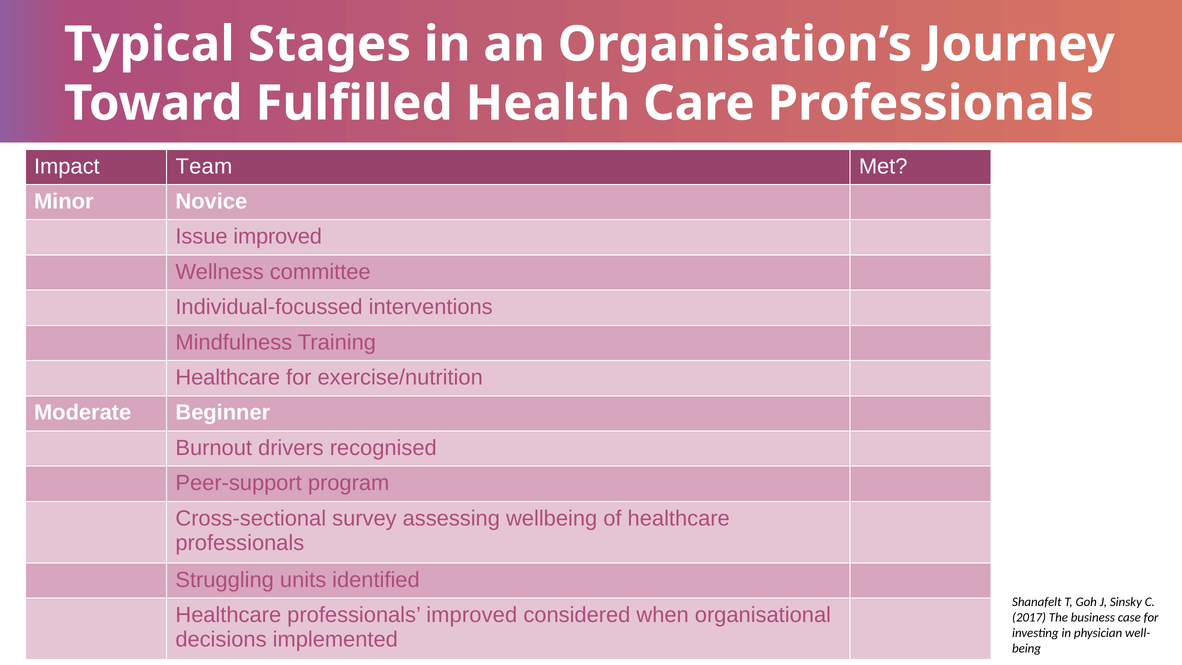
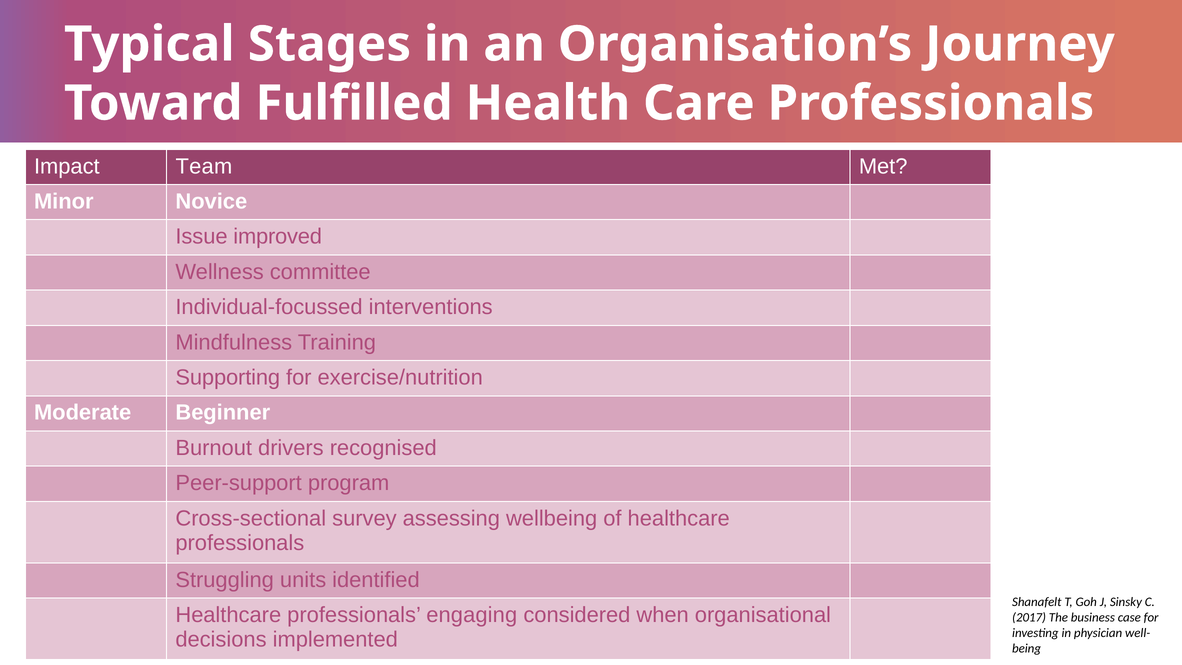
Healthcare: Healthcare -> Supporting (228, 377)
professionals improved: improved -> engaging (472, 615)
